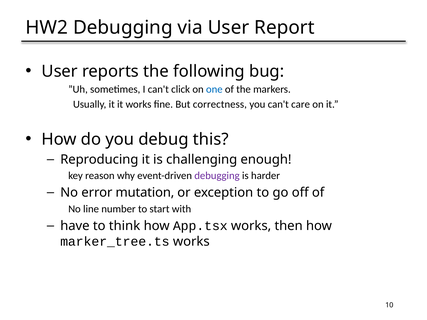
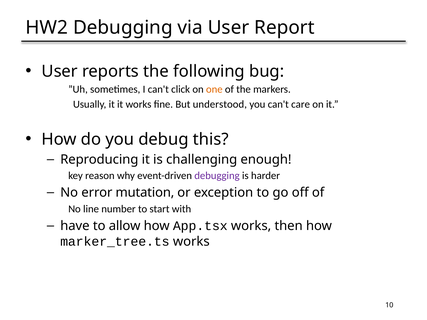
one colour: blue -> orange (214, 89)
correctness: correctness -> understood (220, 104)
think: think -> allow (125, 226)
